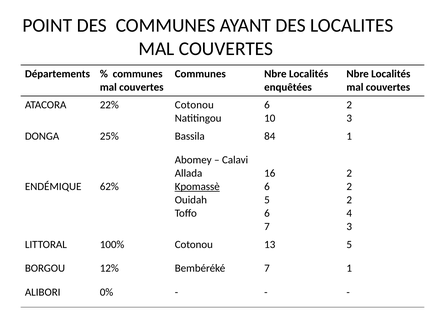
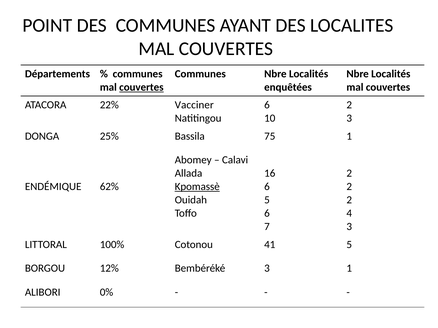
couvertes underline: none -> present (141, 87)
22% Cotonou: Cotonou -> Vacciner (194, 105)
84: 84 -> 75 (270, 136)
13: 13 -> 41 (270, 245)
Bembéréké 7: 7 -> 3 (267, 269)
